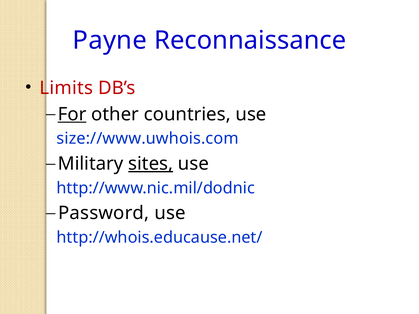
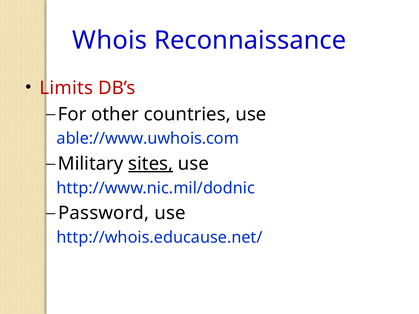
Payne: Payne -> Whois (110, 41)
For underline: present -> none (72, 114)
size://www.uwhois.com: size://www.uwhois.com -> able://www.uwhois.com (148, 139)
